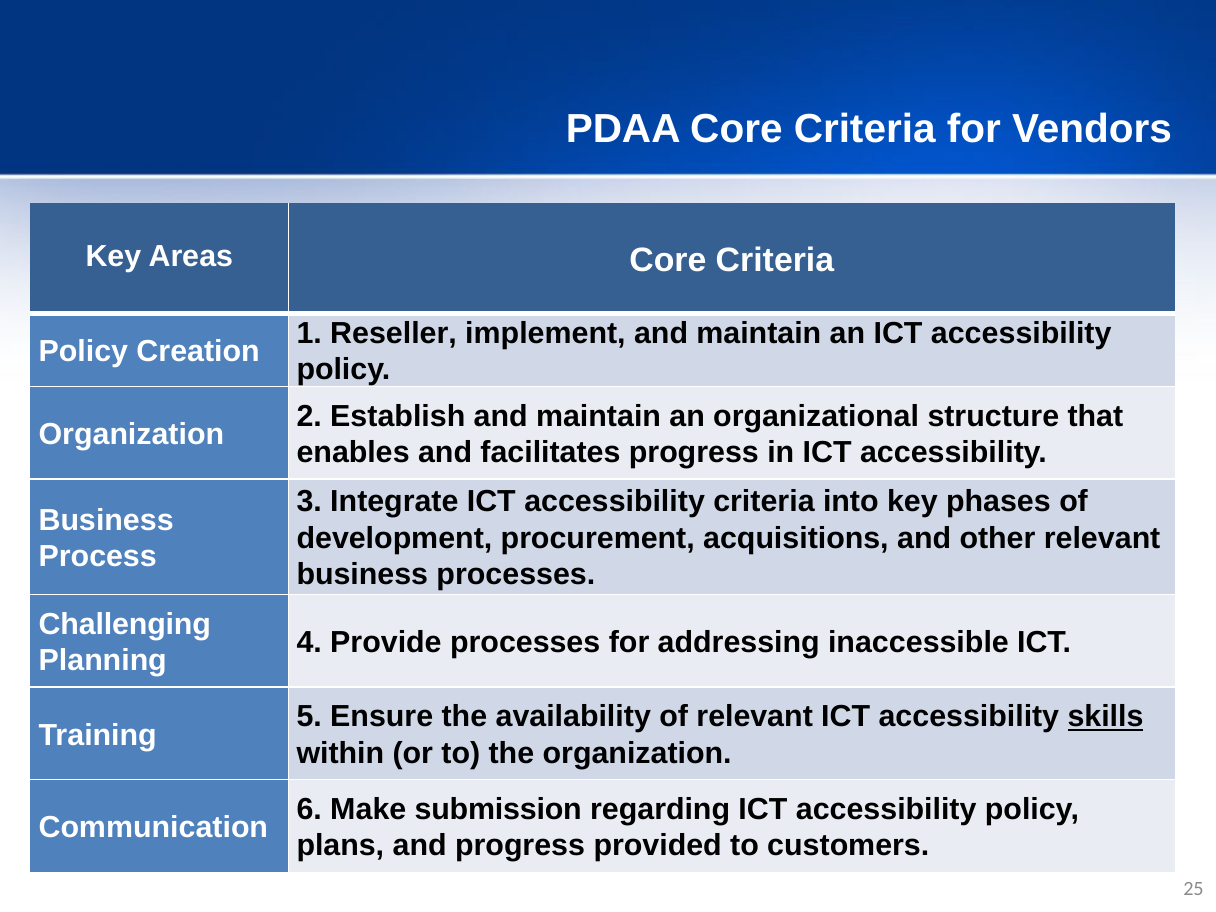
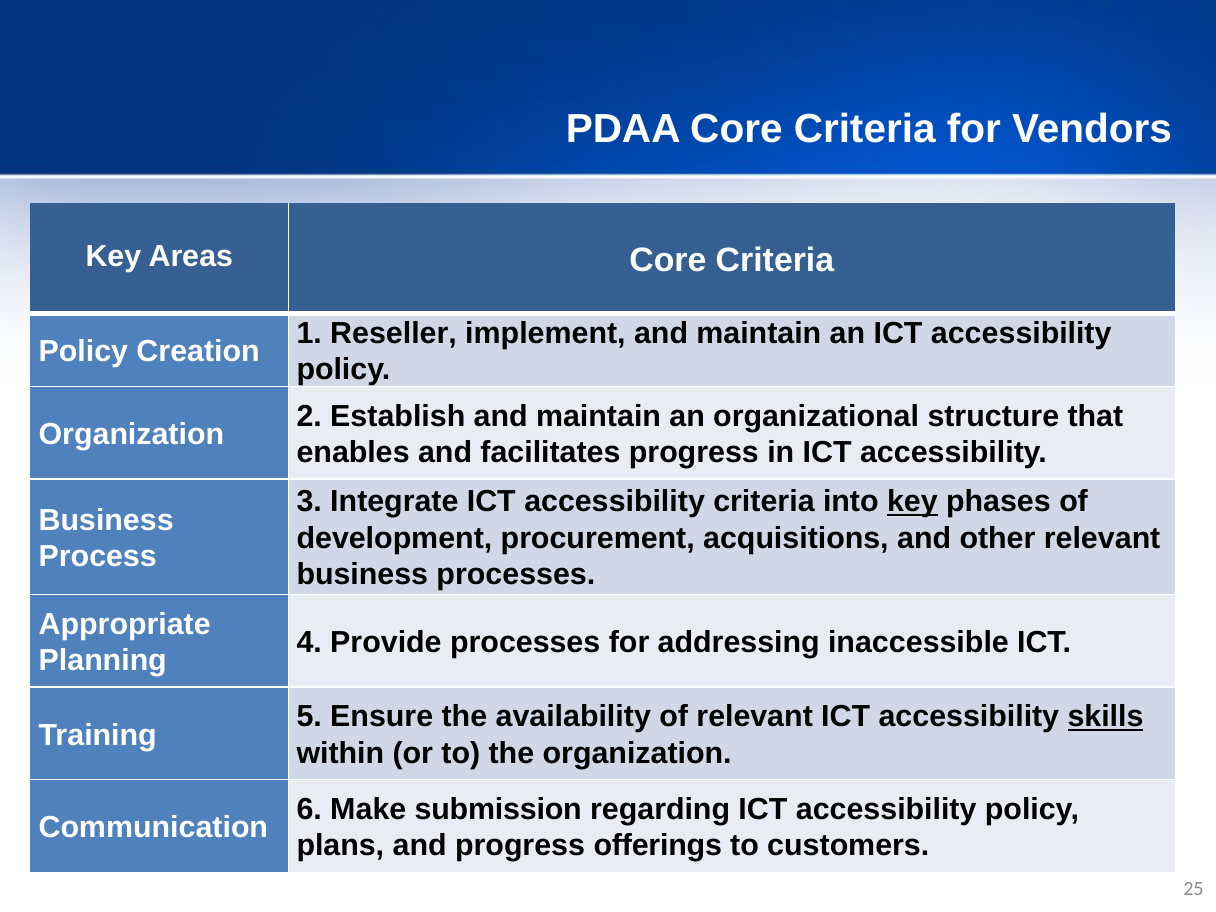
key underline: none -> present (912, 502)
Challenging: Challenging -> Appropriate (125, 624)
provided: provided -> offerings (658, 846)
